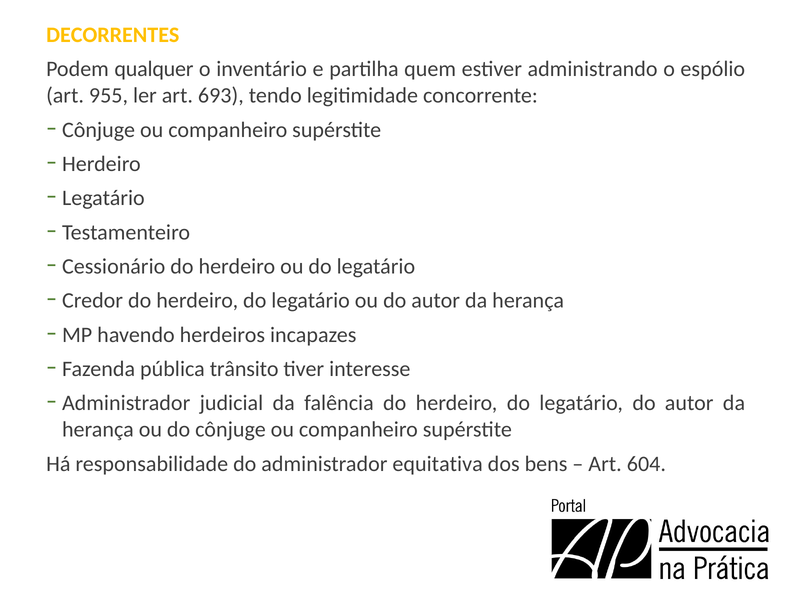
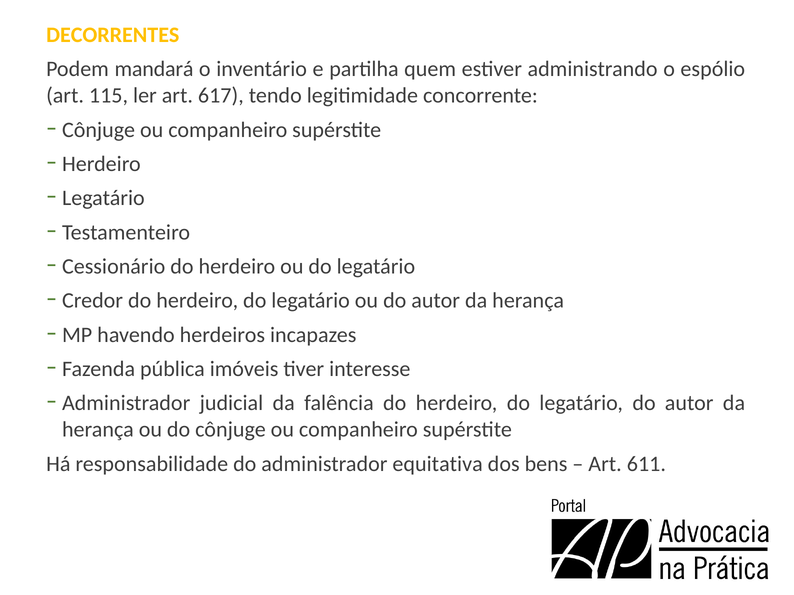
qualquer: qualquer -> mandará (154, 69)
955: 955 -> 115 (109, 96)
693: 693 -> 617 (221, 96)
trânsito: trânsito -> imóveis (244, 369)
604: 604 -> 611 (646, 464)
